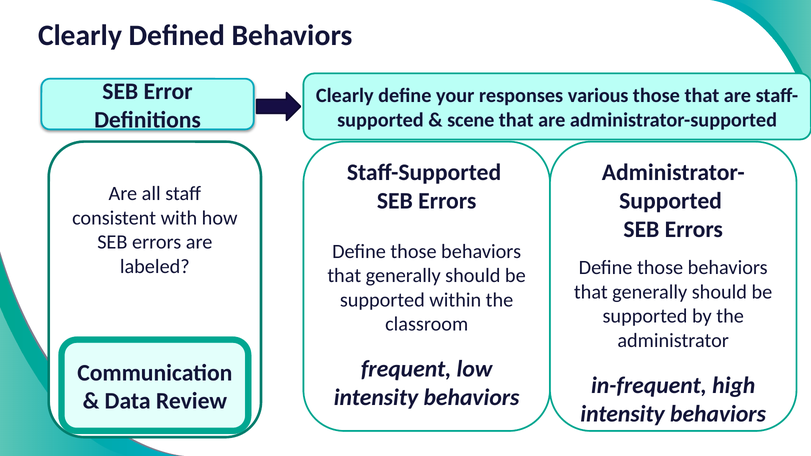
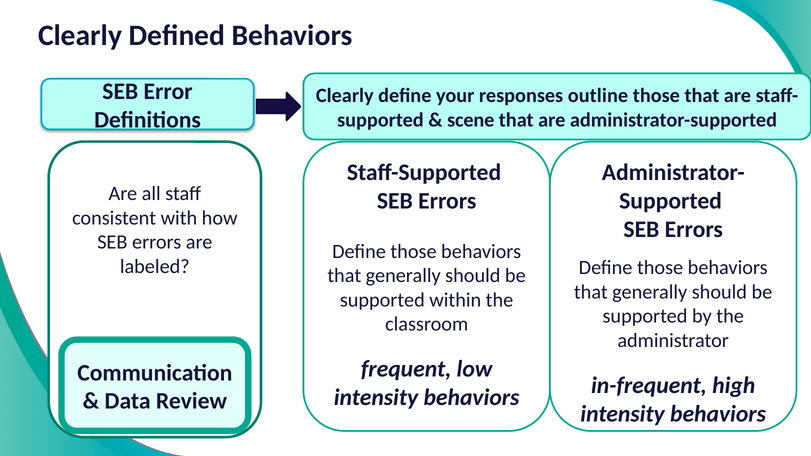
various: various -> outline (598, 96)
